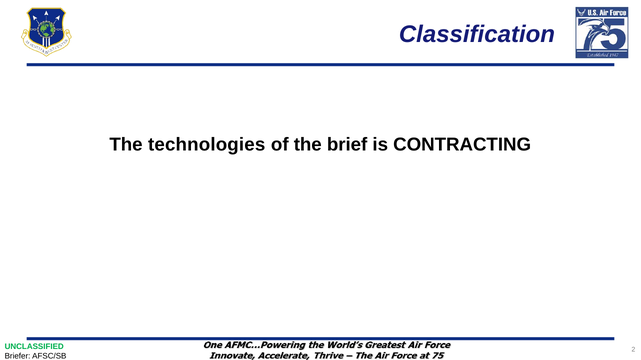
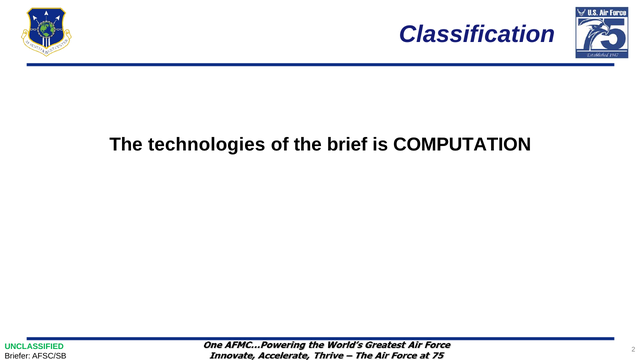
CONTRACTING: CONTRACTING -> COMPUTATION (462, 145)
